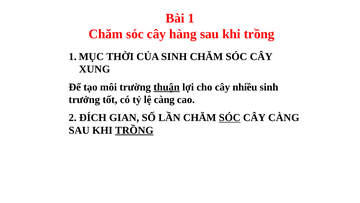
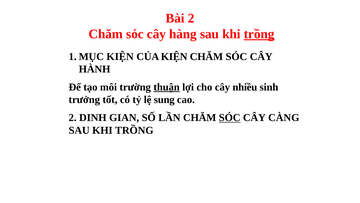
Bài 1: 1 -> 2 (191, 18)
trồng underline: none -> present (259, 34)
THỜI: THỜI -> KIỆN (120, 56)
CỦA SINH: SINH -> KIỆN (174, 56)
XUNG: XUNG -> HÀNH (95, 69)
lệ càng: càng -> sung (164, 100)
ĐÍCH: ĐÍCH -> DINH (93, 117)
TRỒNG underline: present -> none (134, 130)
